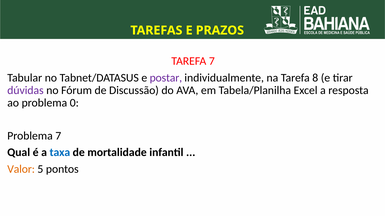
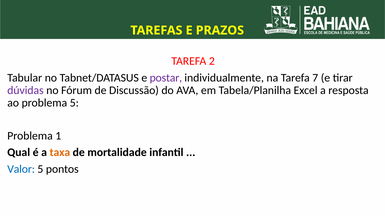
TAREFA 7: 7 -> 2 (212, 61)
8: 8 -> 7 (315, 78)
problema 0: 0 -> 5 (74, 103)
Problema 7: 7 -> 1 (58, 136)
taxa colour: blue -> orange (60, 153)
Valor colour: orange -> blue (21, 169)
